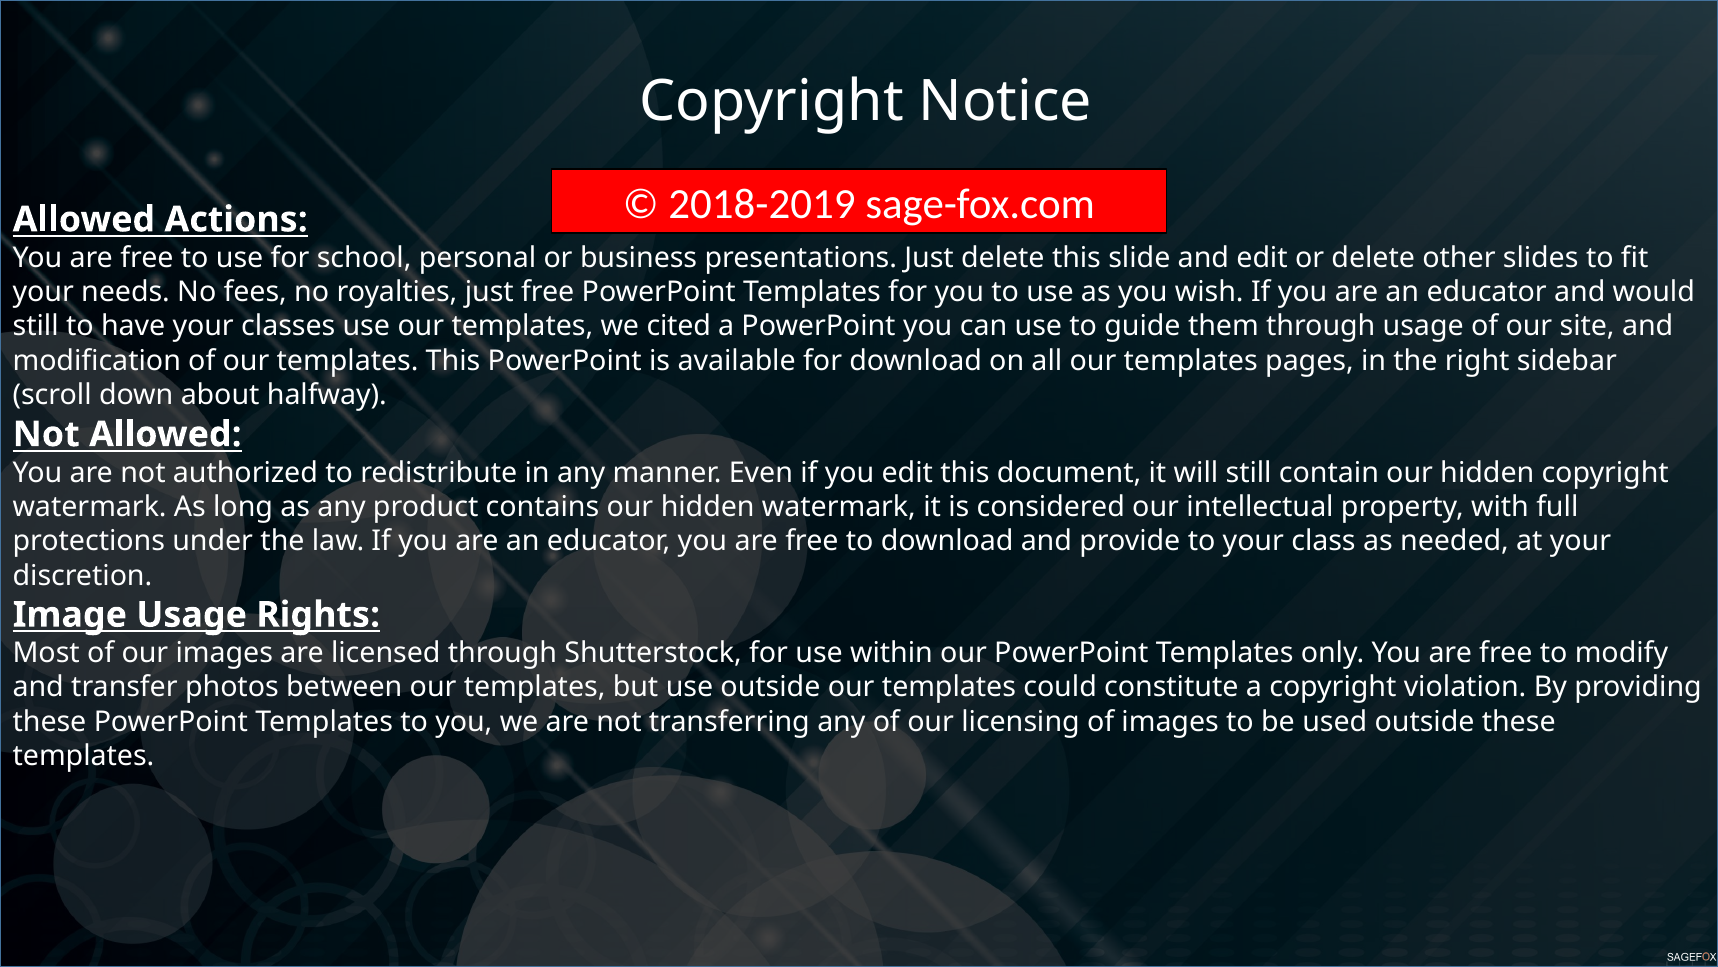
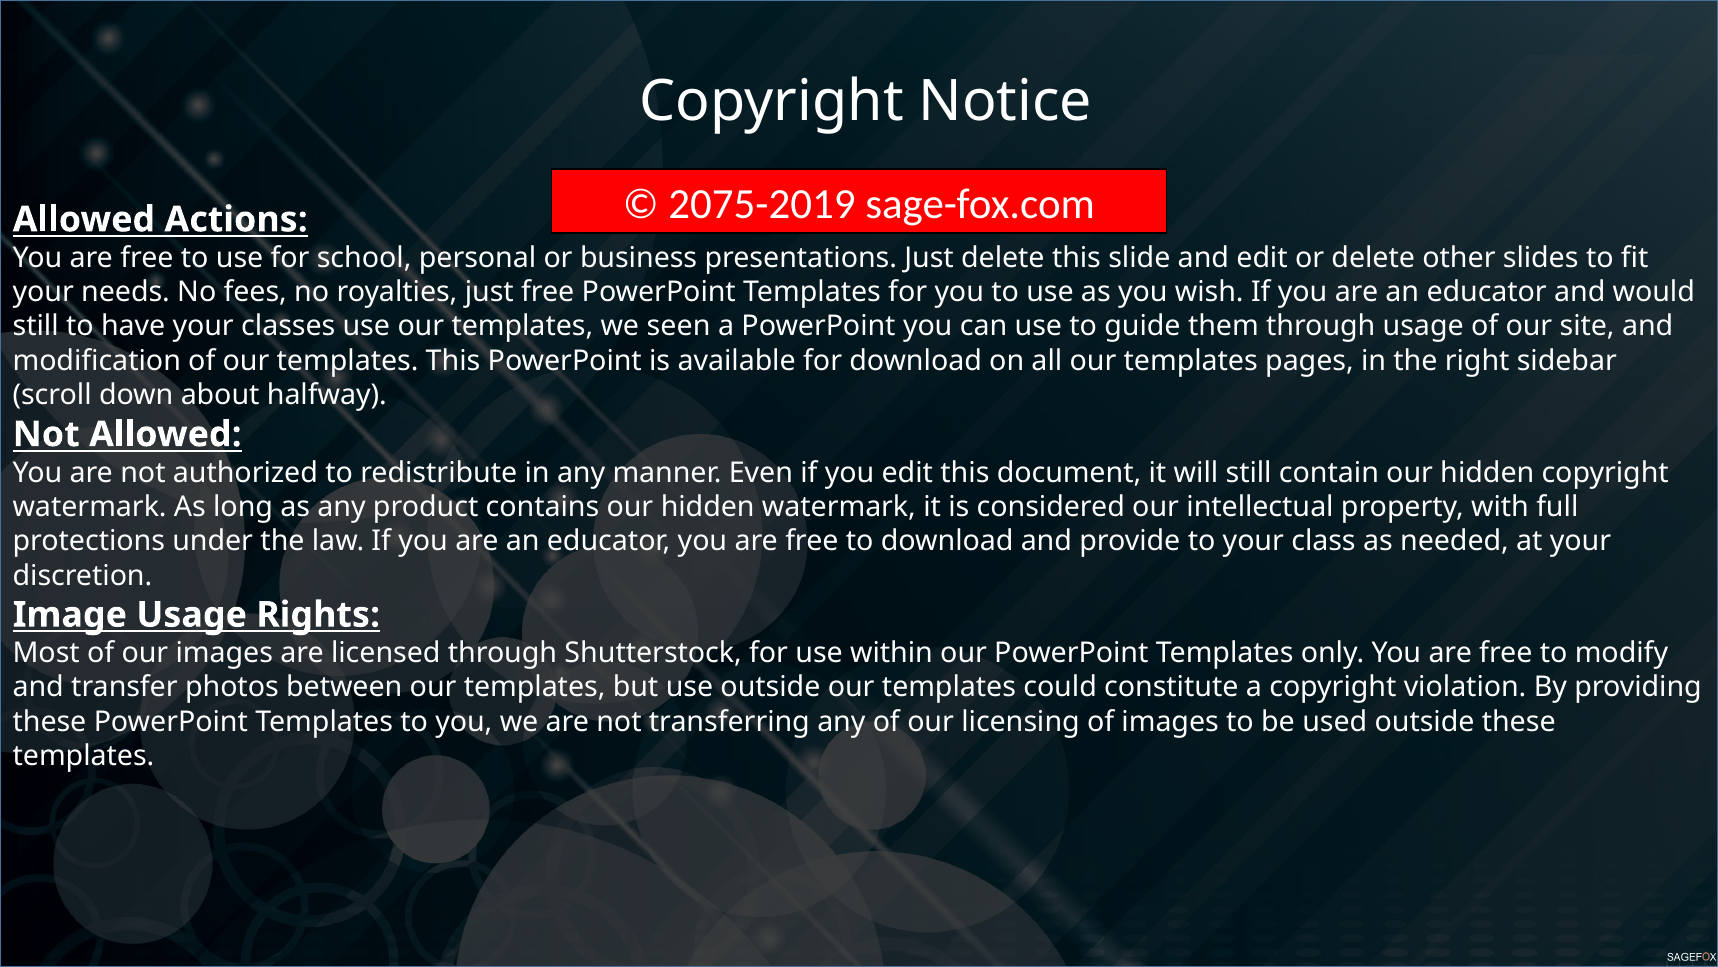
2018-2019: 2018-2019 -> 2075-2019 (762, 204)
cited: cited -> seen (679, 326)
